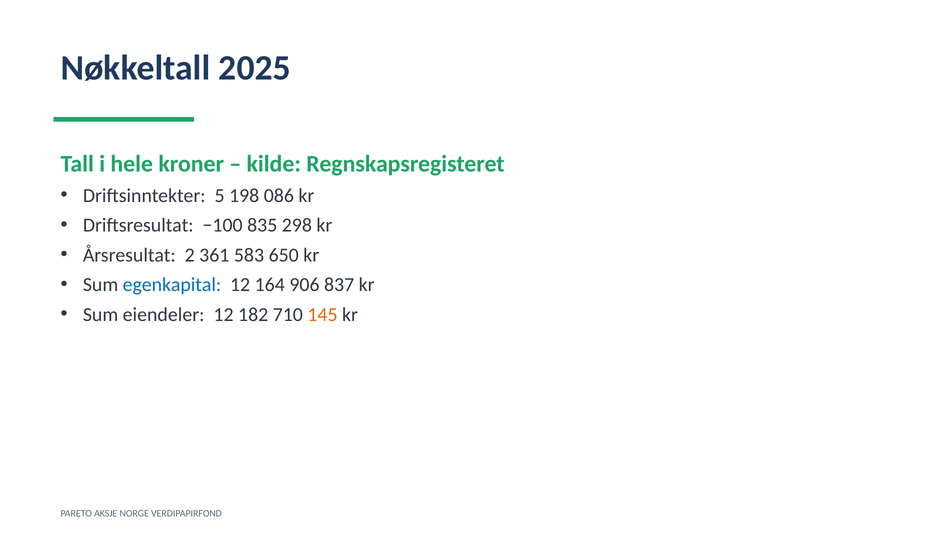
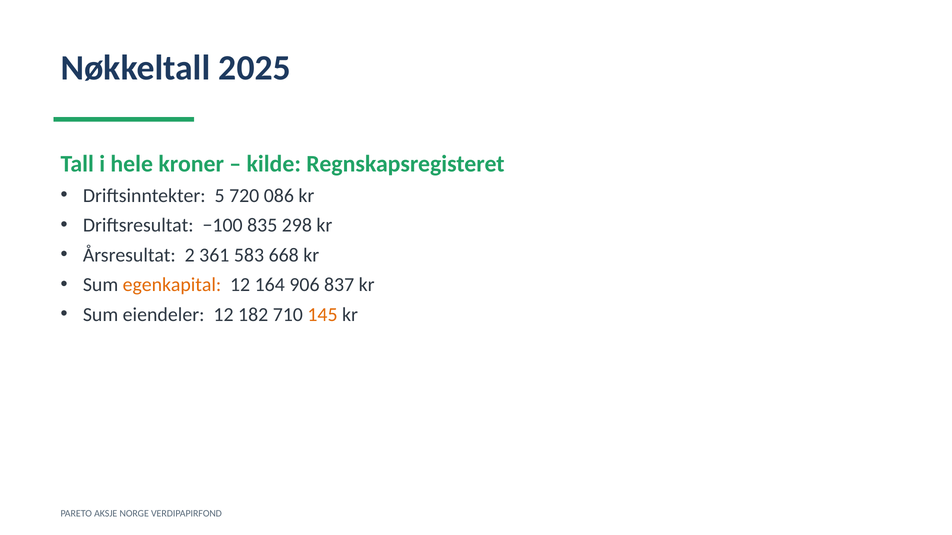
198: 198 -> 720 (244, 196)
650: 650 -> 668 (284, 255)
egenkapital colour: blue -> orange (172, 285)
